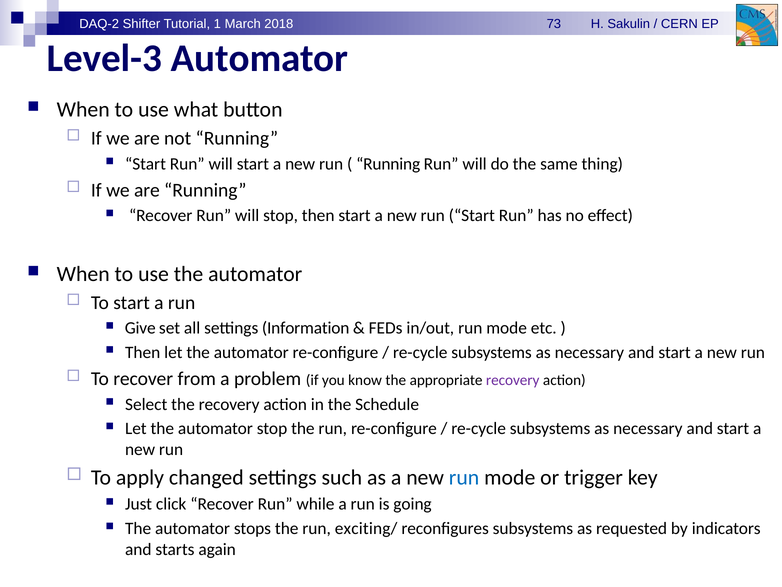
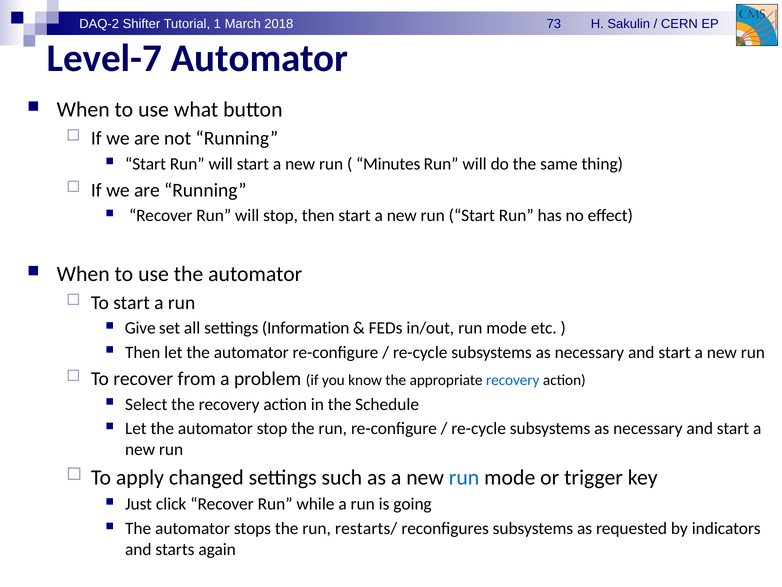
Level-3: Level-3 -> Level-7 (105, 58)
Running: Running -> Minutes (388, 164)
recovery colour: purple -> blue (513, 380)
exciting/: exciting/ -> restarts/ (366, 528)
